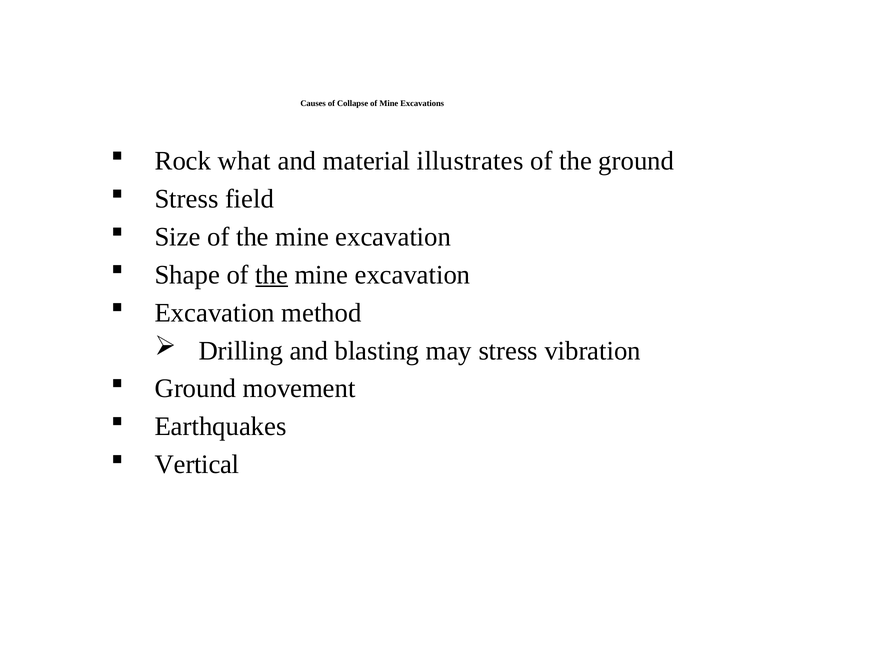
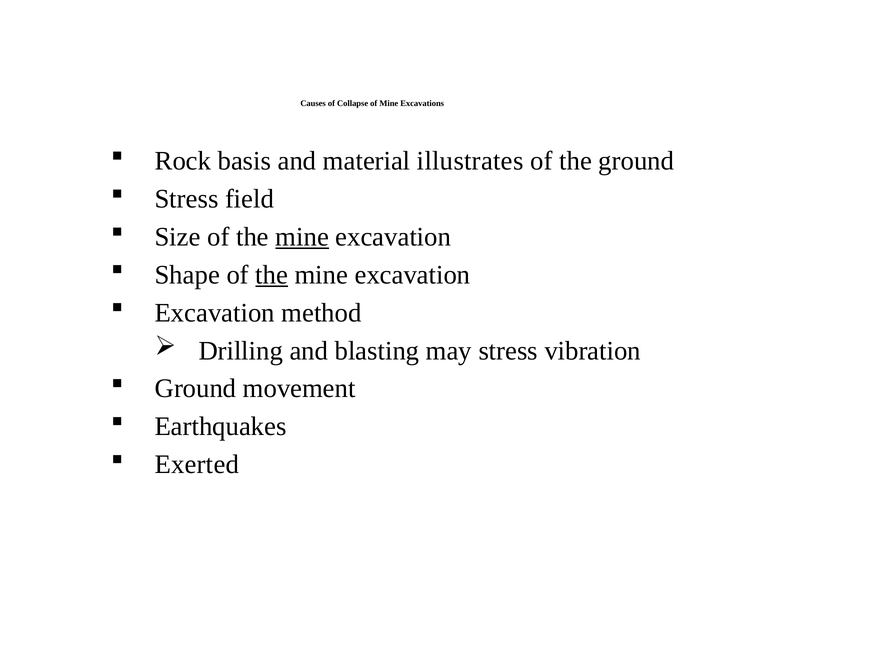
what: what -> basis (244, 161)
mine underline: none -> present (302, 237)
Vertical: Vertical -> Exerted (197, 465)
